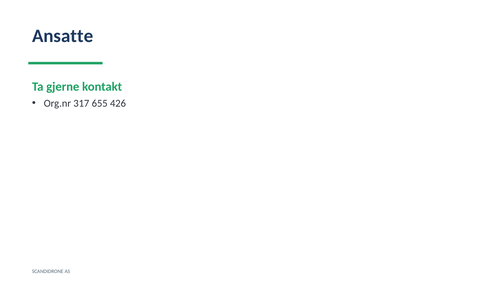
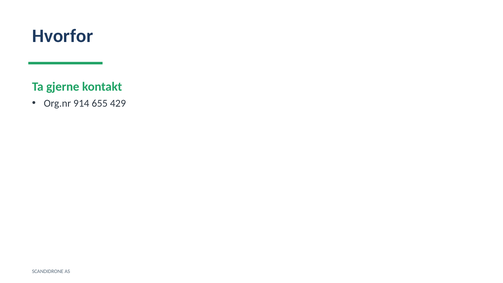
Ansatte: Ansatte -> Hvorfor (63, 36)
317: 317 -> 914 (81, 103)
426: 426 -> 429 (118, 103)
